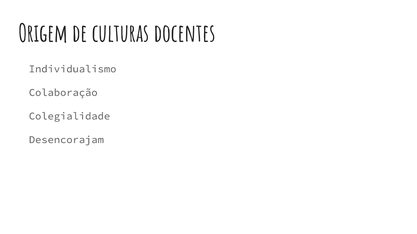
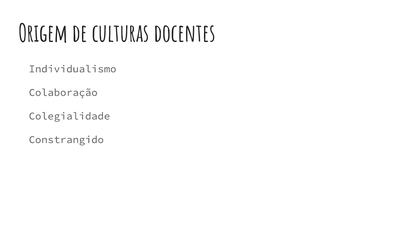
Desencorajam: Desencorajam -> Constrangido (66, 140)
